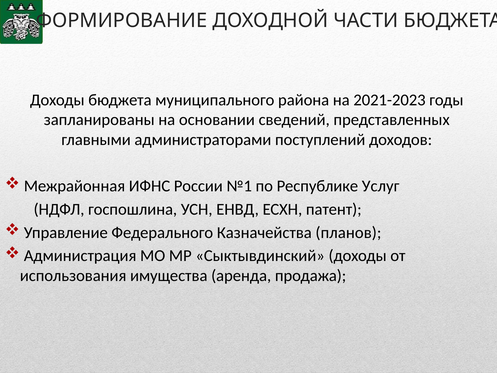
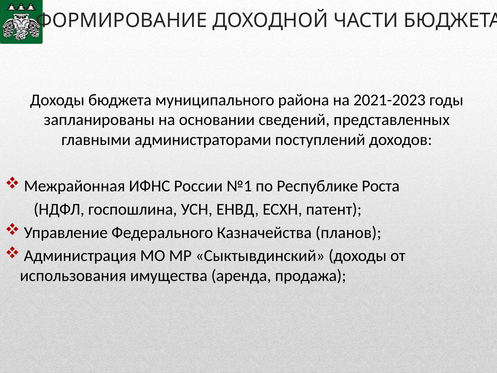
Услуг: Услуг -> Роста (381, 186)
